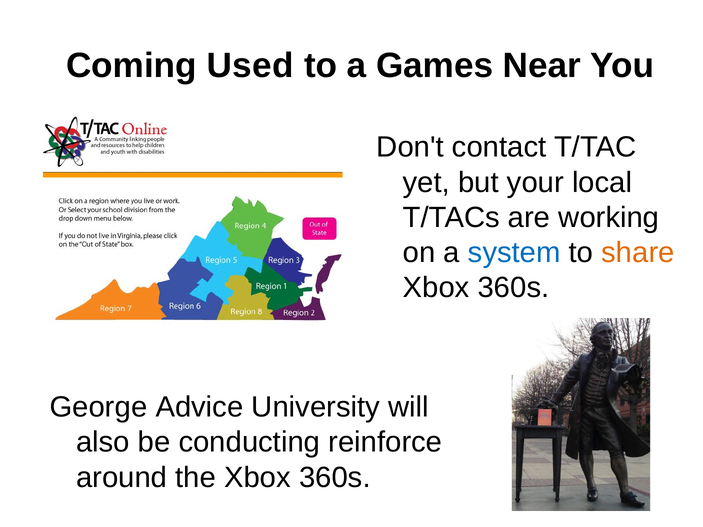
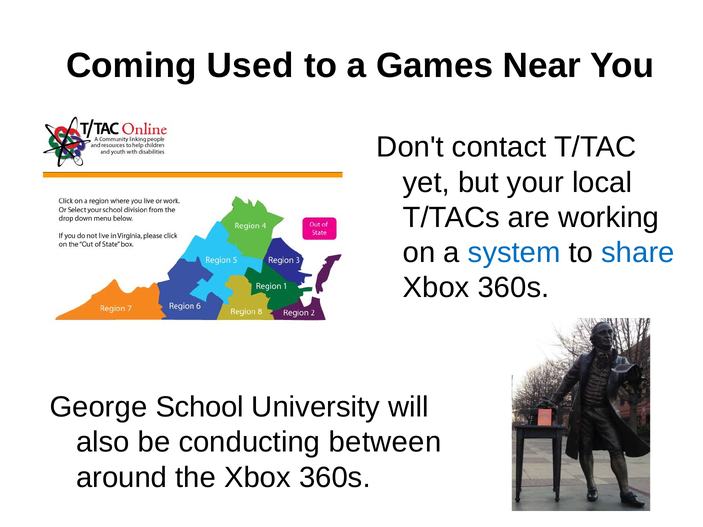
share colour: orange -> blue (638, 253)
Advice: Advice -> School (200, 407)
reinforce: reinforce -> between (385, 443)
